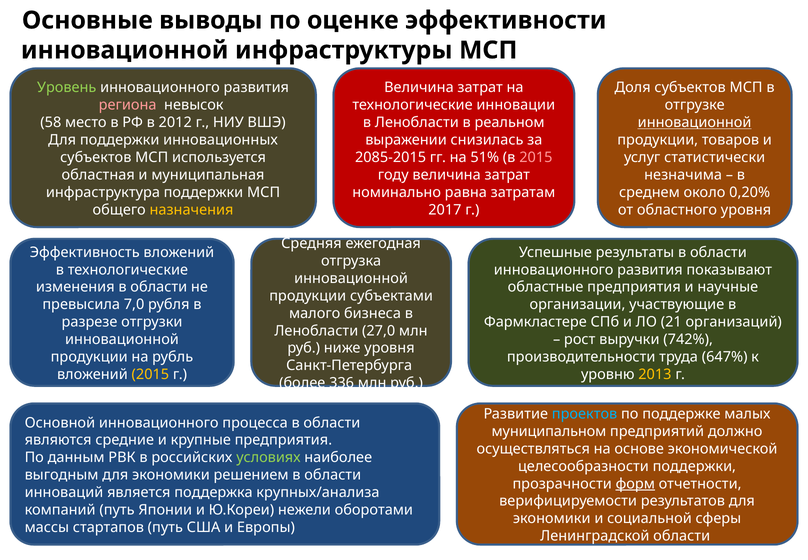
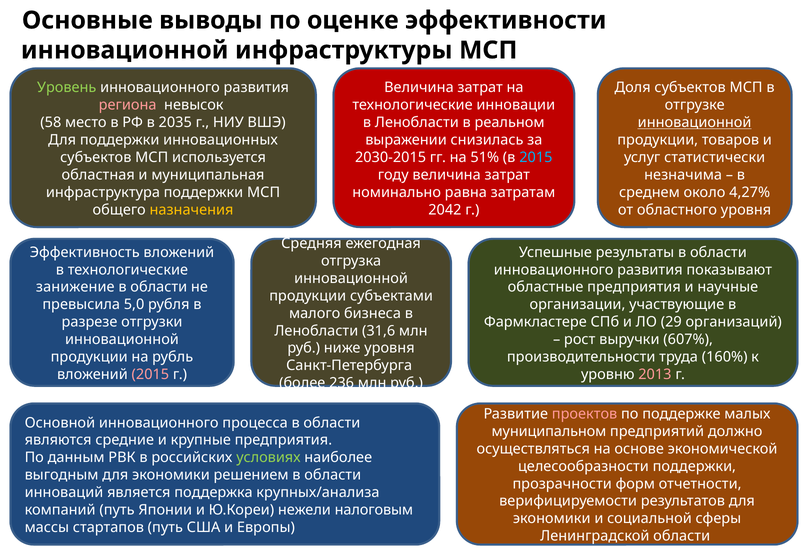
2012: 2012 -> 2035 (175, 122)
2085-2015: 2085-2015 -> 2030-2015 (391, 157)
2015 colour: pink -> light blue (536, 157)
0,20%: 0,20% -> 4,27% (750, 192)
2017: 2017 -> 2042 (445, 209)
изменения: изменения -> занижение (75, 287)
7,0: 7,0 -> 5,0 (134, 304)
21: 21 -> 29 (671, 322)
27,0: 27,0 -> 31,6 (379, 330)
742%: 742% -> 607% (688, 339)
647%: 647% -> 160% (725, 357)
2015 colour: yellow -> pink (150, 374)
2013 colour: yellow -> pink (655, 374)
336: 336 -> 236 (342, 383)
проектов colour: light blue -> pink (585, 414)
форм underline: present -> none (635, 483)
оборотами: оборотами -> налоговым (374, 509)
